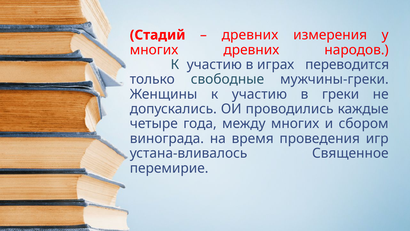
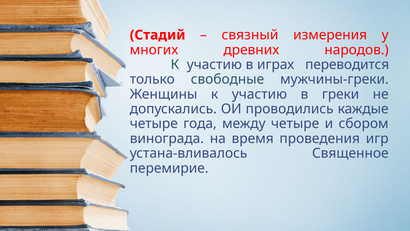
древних: древних -> связный (250, 35)
между многих: многих -> четыре (295, 124)
